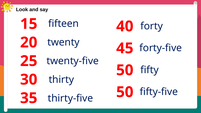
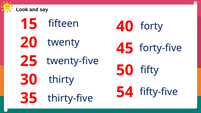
35 50: 50 -> 54 (125, 92)
